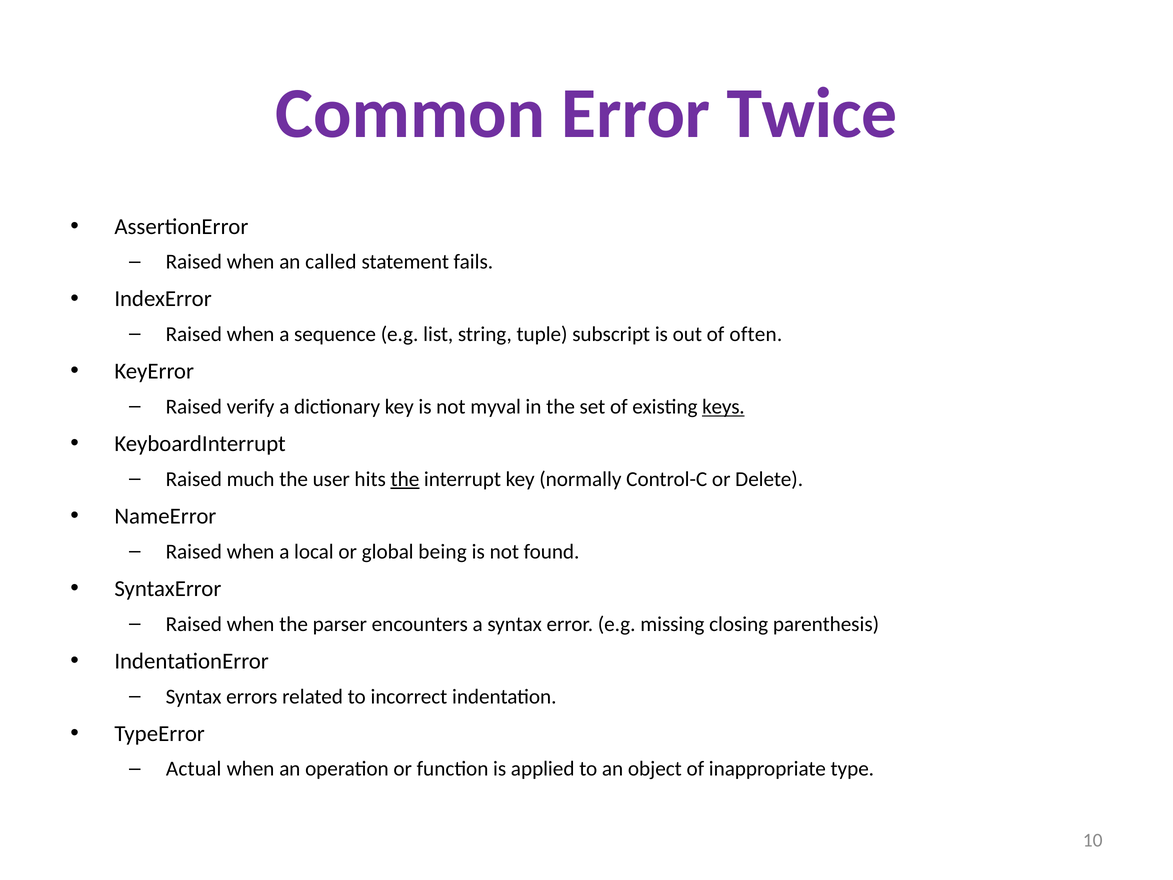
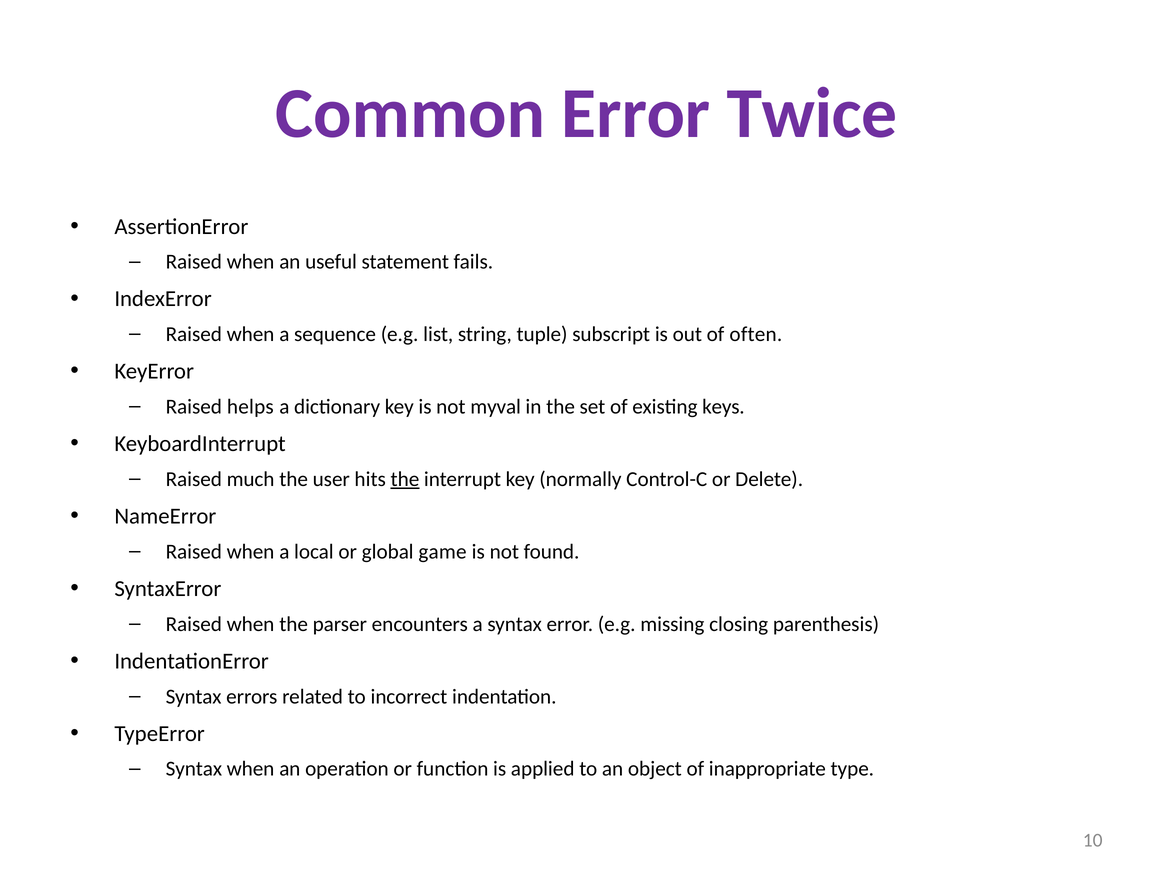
called: called -> useful (331, 262)
verify: verify -> helps (250, 407)
keys underline: present -> none (723, 407)
being: being -> game (443, 552)
Actual: Actual -> Syntax (194, 769)
